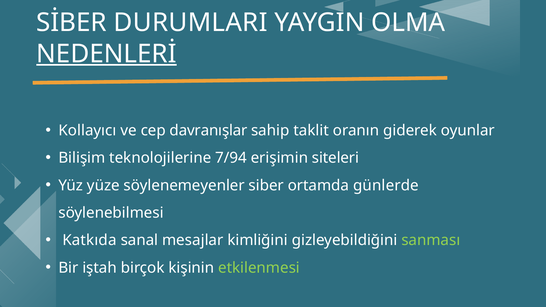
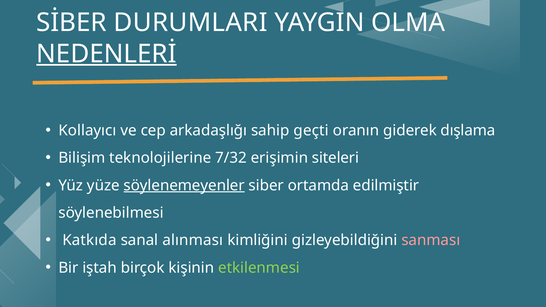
davranışlar: davranışlar -> arkadaşlığı (208, 131)
taklit: taklit -> geçti (311, 131)
oyunlar: oyunlar -> dışlama (468, 131)
7/94: 7/94 -> 7/32 (231, 158)
söylenemeyenler underline: none -> present (184, 185)
günlerde: günlerde -> edilmiştir (386, 185)
mesajlar: mesajlar -> alınması (193, 240)
sanması colour: light green -> pink (431, 240)
